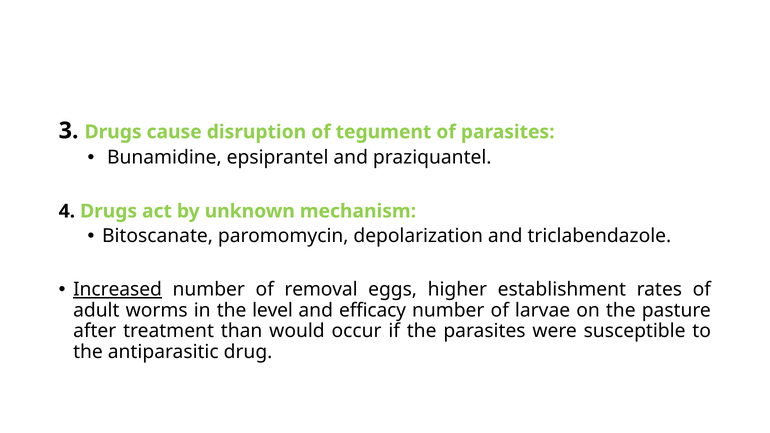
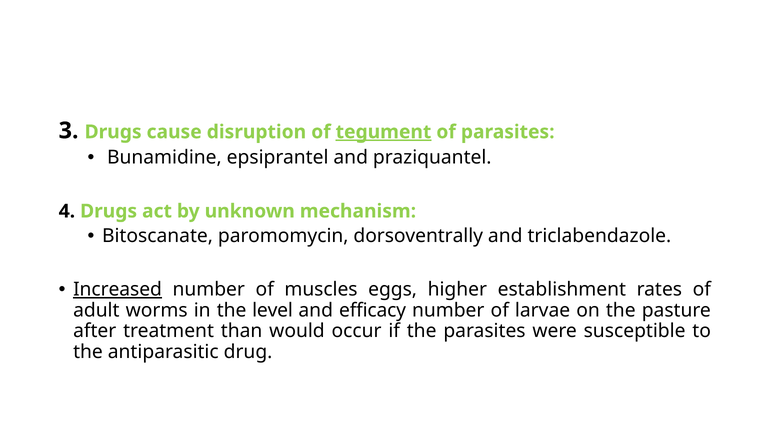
tegument underline: none -> present (383, 132)
depolarization: depolarization -> dorsoventrally (418, 236)
removal: removal -> muscles (321, 290)
